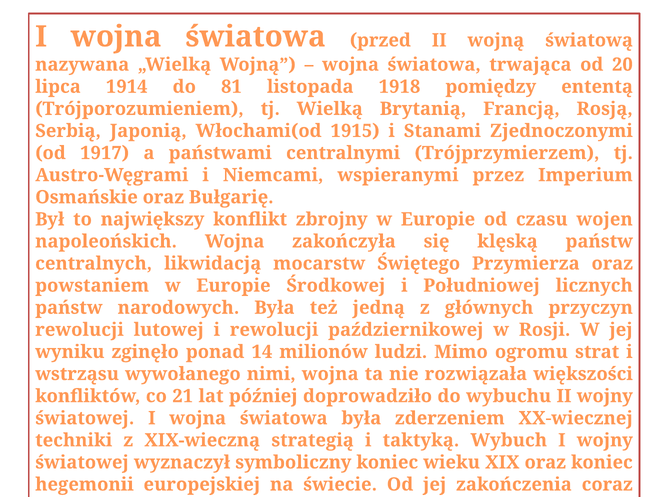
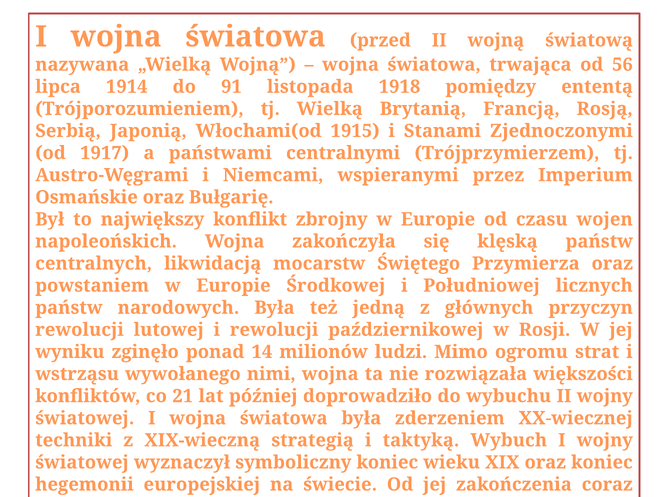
20: 20 -> 56 (622, 65)
81: 81 -> 91 (231, 87)
